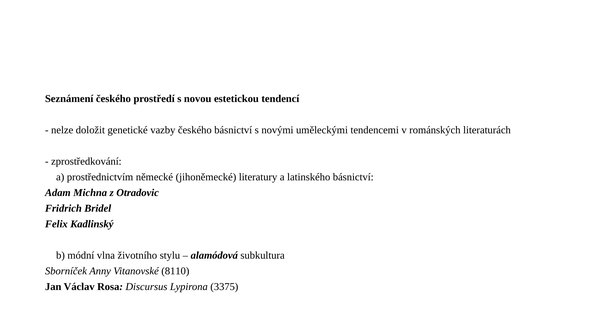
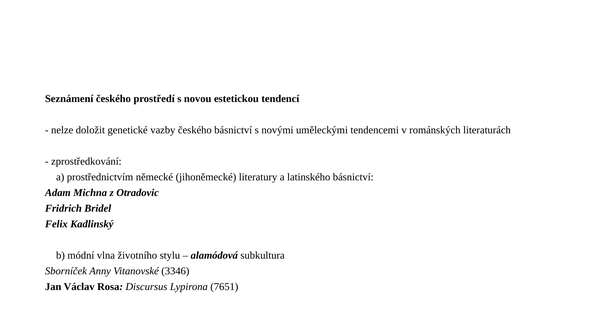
8110: 8110 -> 3346 (175, 271)
3375: 3375 -> 7651 (224, 287)
